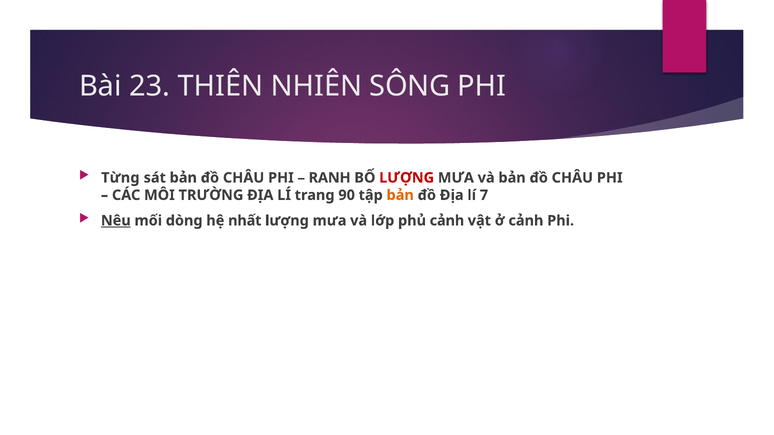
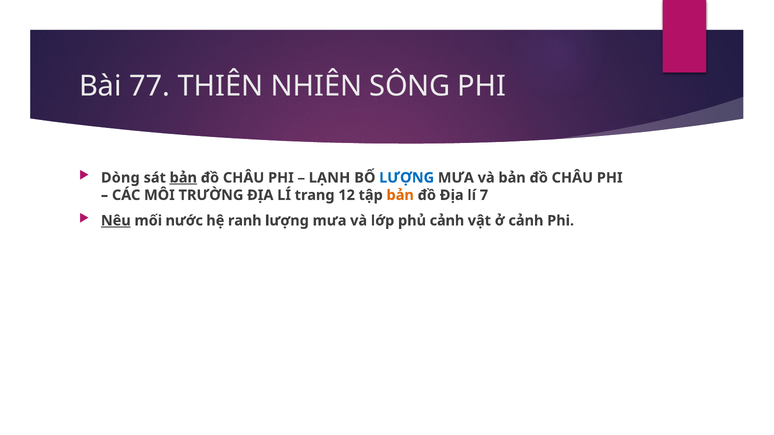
23: 23 -> 77 (150, 86)
Từng: Từng -> Dòng (120, 178)
bản underline: none -> present (183, 178)
RANH: RANH -> LẠNH (329, 178)
LƯỢNG colour: red -> blue (407, 178)
90: 90 -> 12 (347, 195)
dòng: dòng -> nước (184, 221)
nhất: nhất -> ranh (245, 221)
